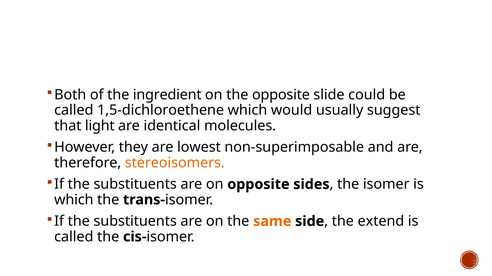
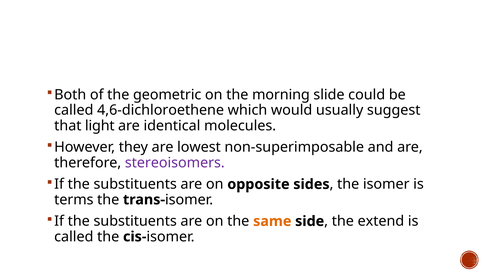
ingredient: ingredient -> geometric (167, 95)
the opposite: opposite -> morning (281, 95)
1,5-dichloroethene: 1,5-dichloroethene -> 4,6-dichloroethene (161, 111)
stereoisomers colour: orange -> purple (175, 163)
which: which -> terms (74, 200)
